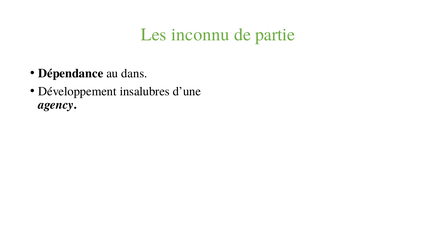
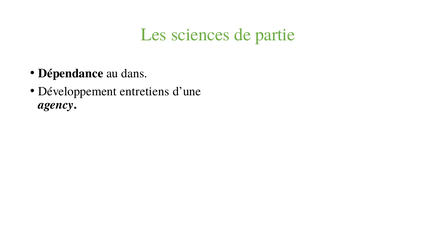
inconnu: inconnu -> sciences (200, 35)
insalubres: insalubres -> entretiens (145, 91)
